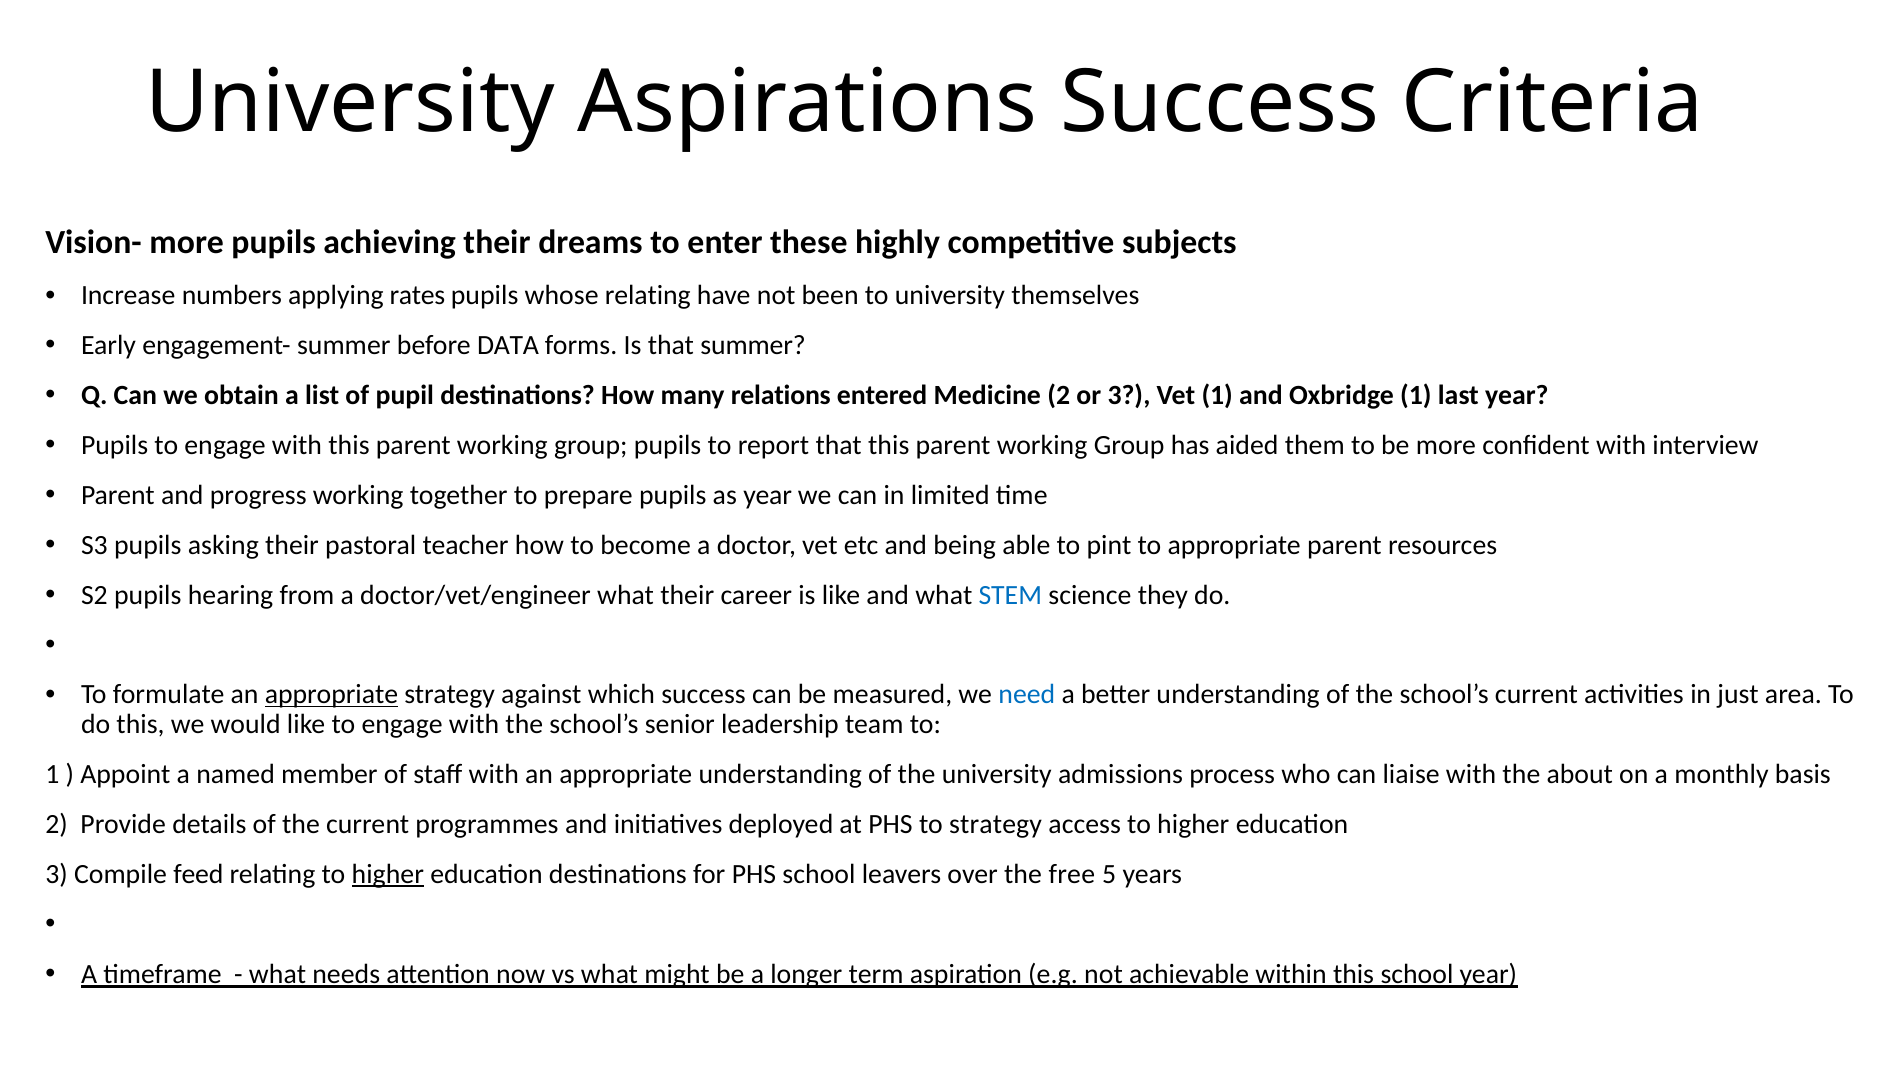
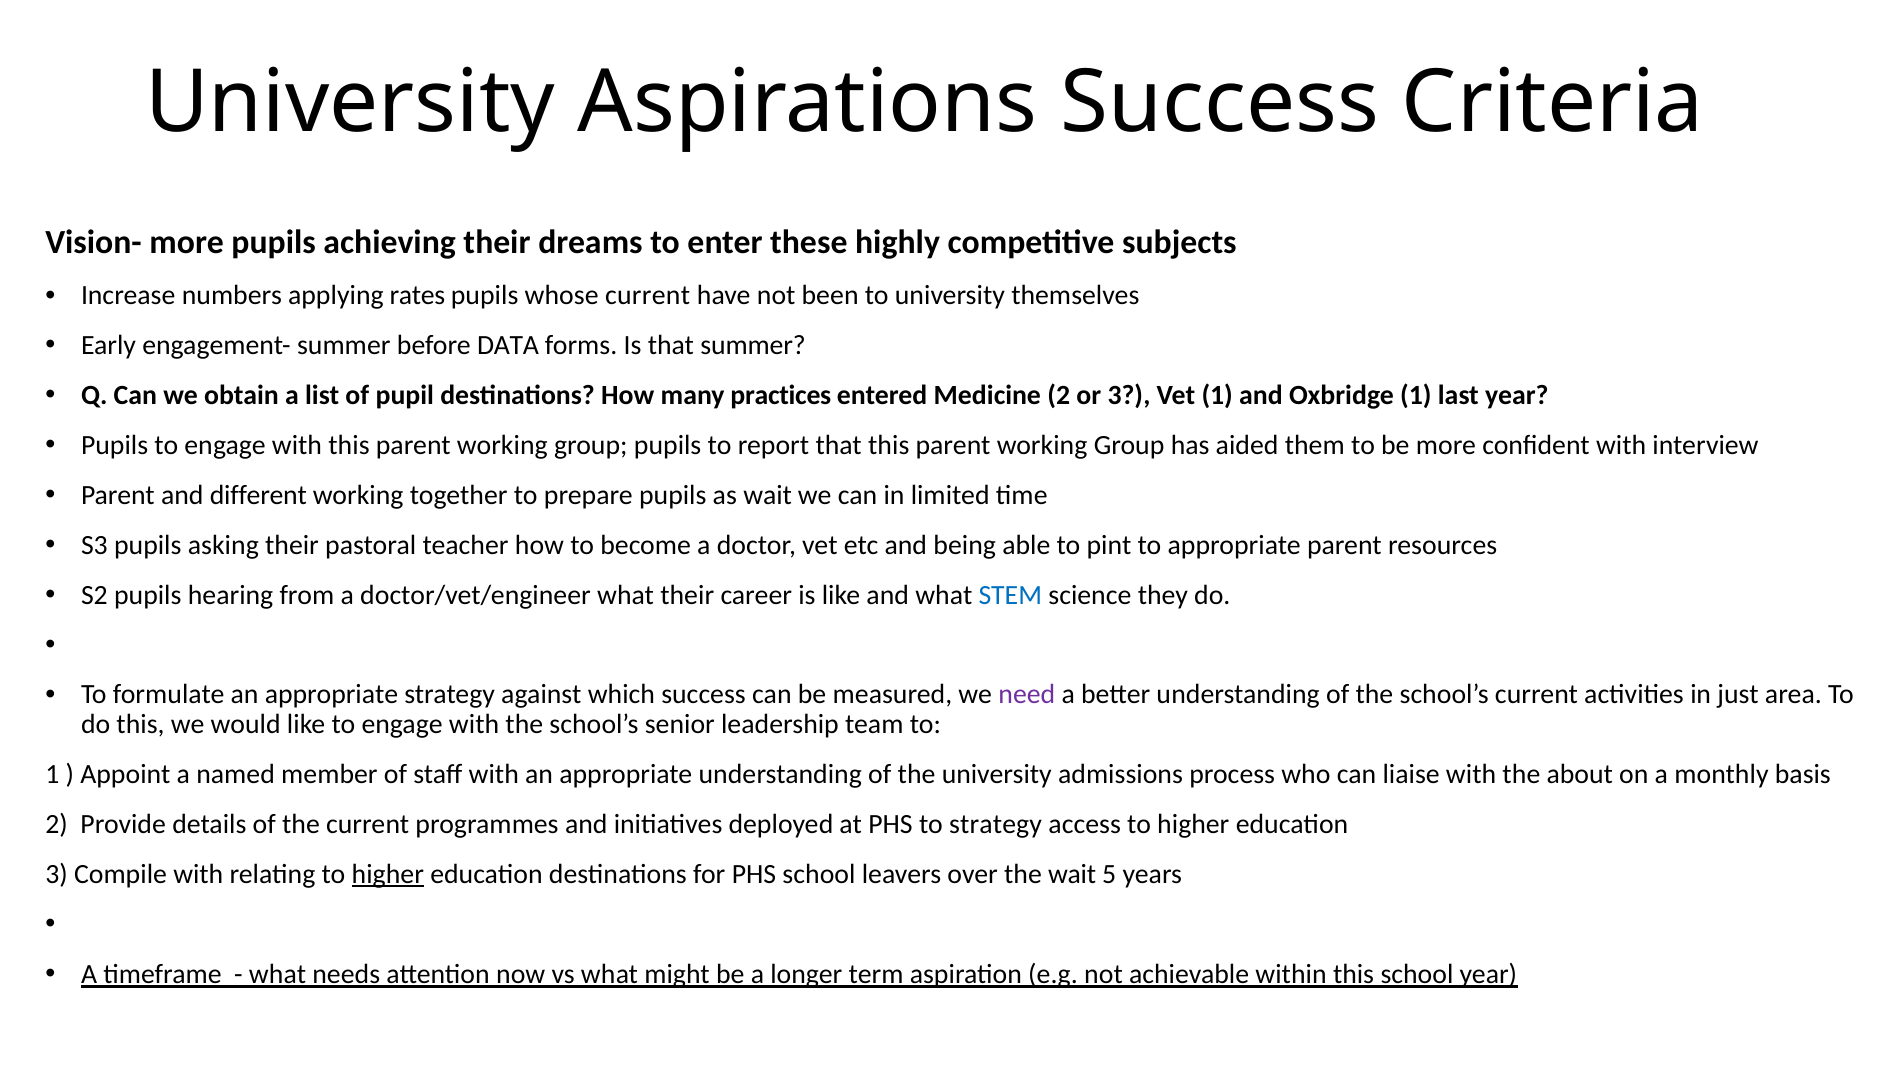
whose relating: relating -> current (648, 296)
relations: relations -> practices (781, 396)
progress: progress -> different (258, 495)
as year: year -> wait (768, 495)
appropriate underline: present -> none (331, 695)
need colour: blue -> purple (1027, 695)
Compile feed: feed -> with (198, 874)
the free: free -> wait (1072, 874)
